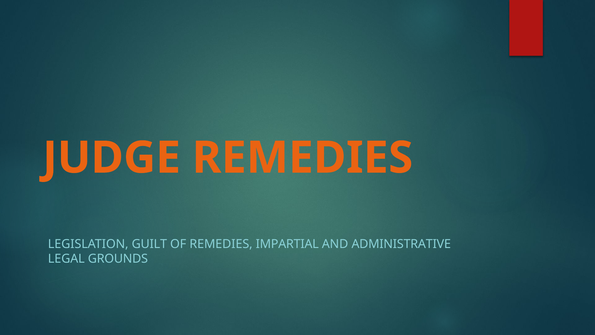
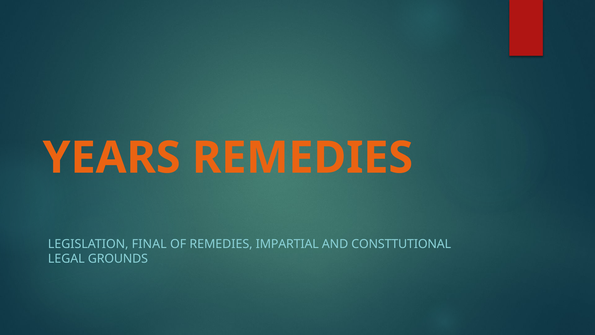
JUDGE: JUDGE -> YEARS (112, 158)
GUILT: GUILT -> FINAL (149, 244)
ADMINISTRATIVE: ADMINISTRATIVE -> CONSTTUTIONAL (401, 244)
